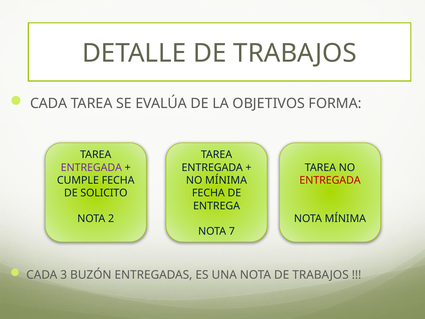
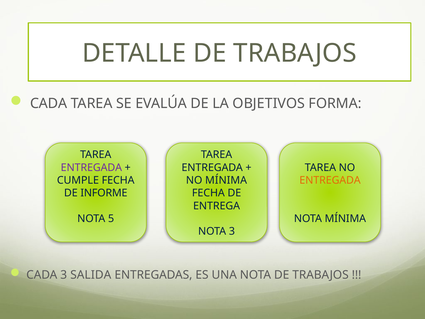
ENTREGADA colour: red -> orange (330, 180)
SOLICITO: SOLICITO -> INFORME (104, 193)
2: 2 -> 5 (111, 218)
NOTA 7: 7 -> 3 (232, 231)
BUZÓN: BUZÓN -> SALIDA (91, 275)
